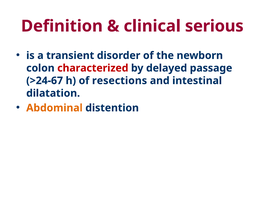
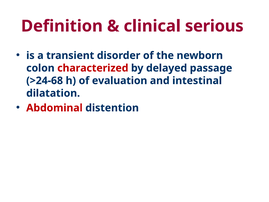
>24-67: >24-67 -> >24-68 (45, 81)
resections: resections -> evaluation (120, 81)
Abdominal colour: orange -> red (54, 108)
